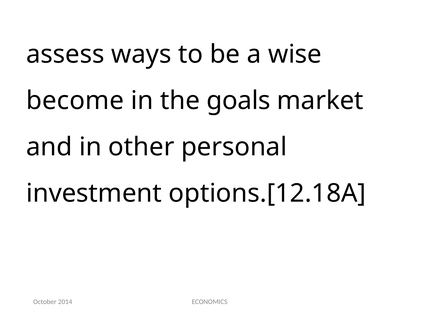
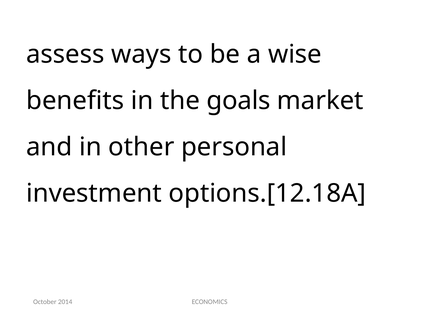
become: become -> benefits (75, 101)
